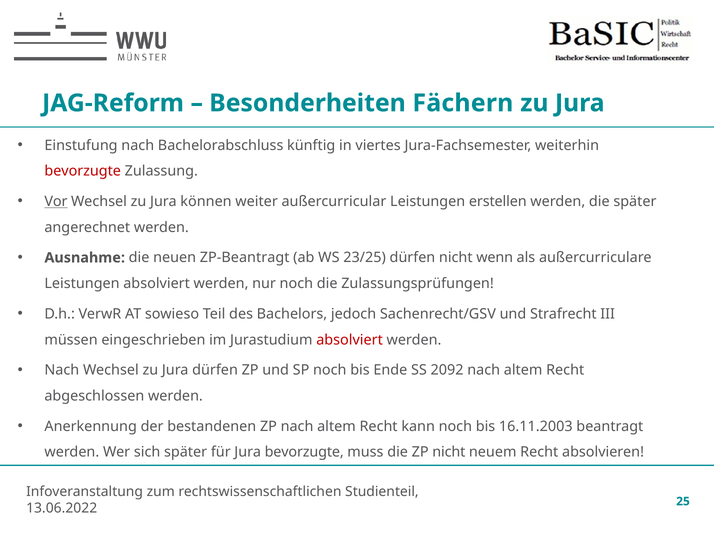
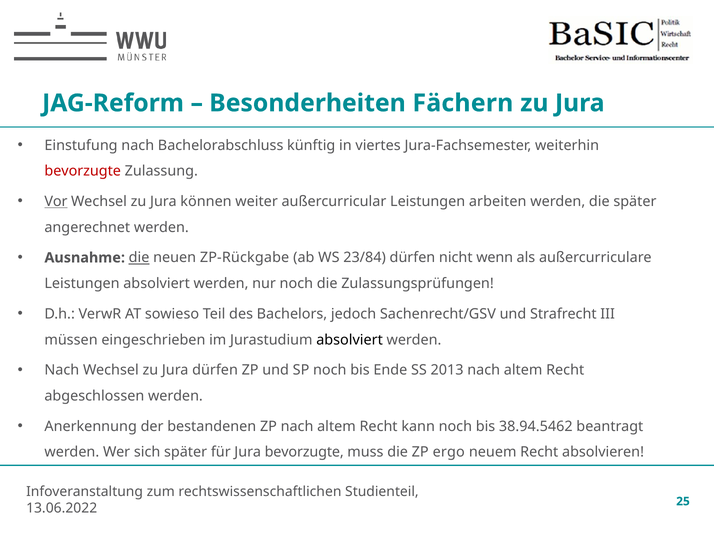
erstellen: erstellen -> arbeiten (498, 202)
die underline: none -> present (139, 258)
ZP-Beantragt: ZP-Beantragt -> ZP-Rückgabe (245, 258)
23/25: 23/25 -> 23/84 (365, 258)
absolviert colour: red -> black (350, 340)
2092: 2092 -> 2013 (447, 370)
16.11.2003: 16.11.2003 -> 38.94.5462 (536, 427)
ZP nicht: nicht -> ergo (449, 453)
